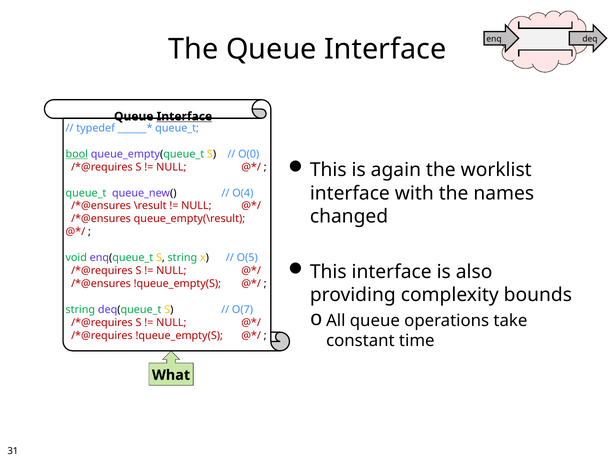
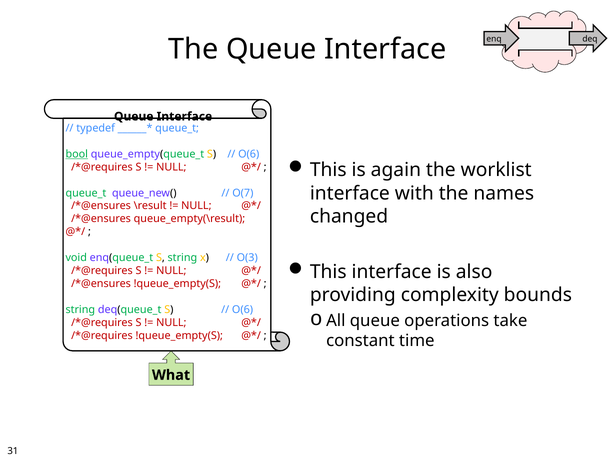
Interface underline: present -> none (184, 117)
O(0: O(0 -> O(6 (249, 154)
O(4: O(4 -> O(7 (243, 193)
O(5: O(5 -> O(3 (247, 258)
O(7: O(7 -> O(6 (243, 310)
